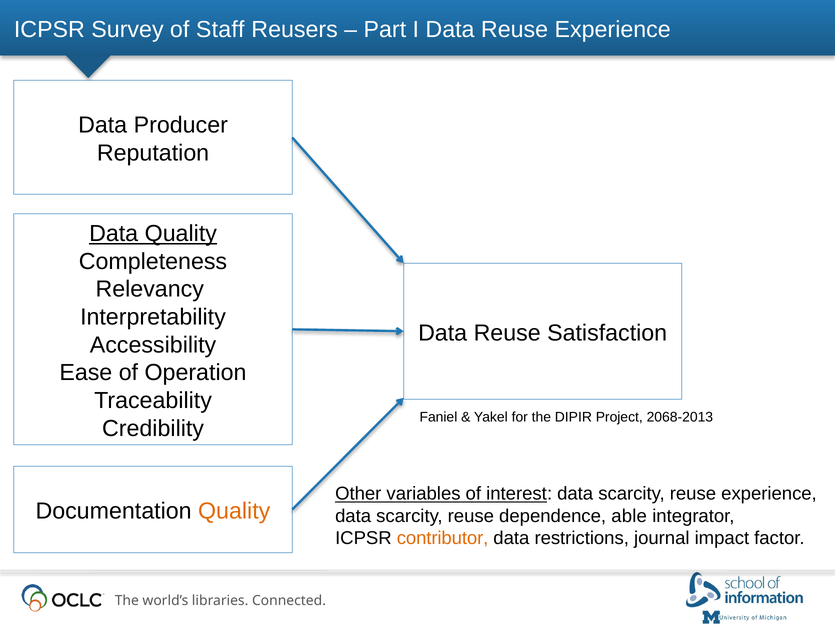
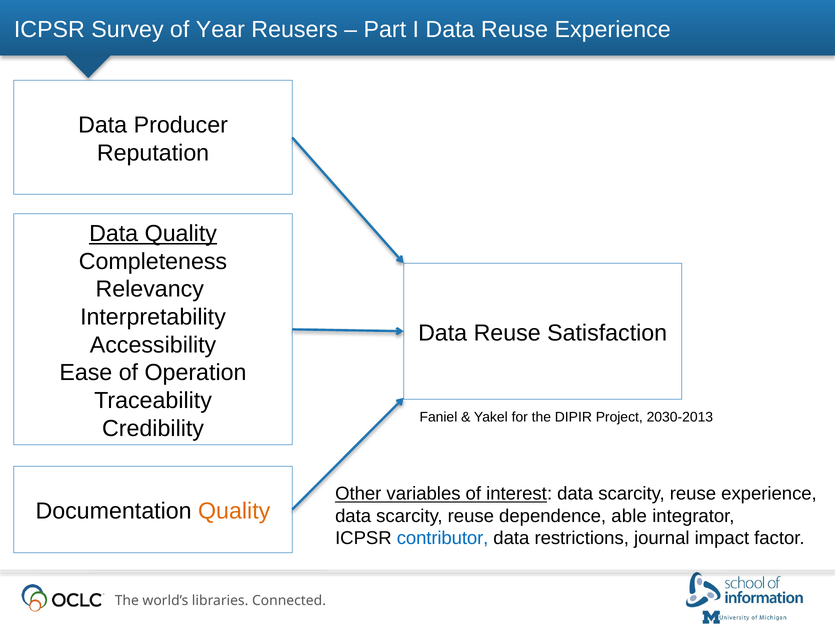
Staff: Staff -> Year (220, 29)
2068-2013: 2068-2013 -> 2030-2013 (680, 417)
contributor colour: orange -> blue (443, 539)
